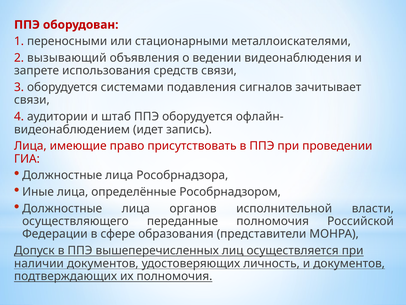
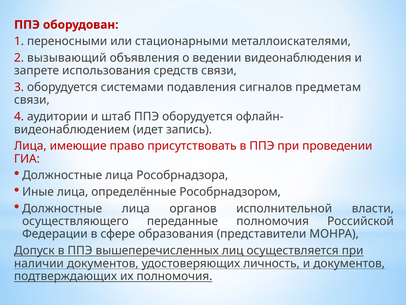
зачитывает: зачитывает -> предметам (328, 87)
